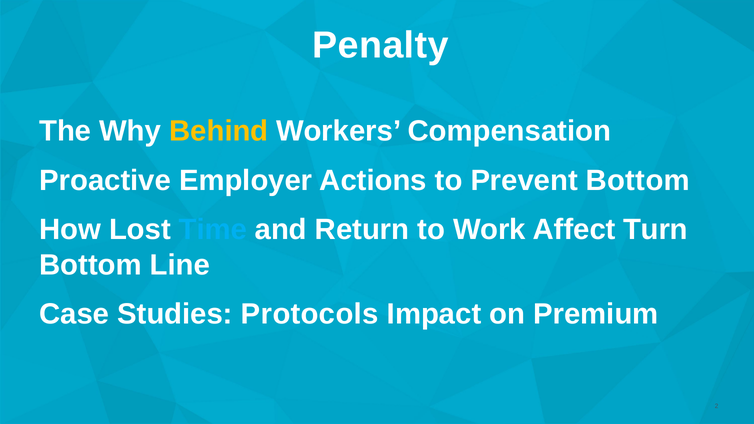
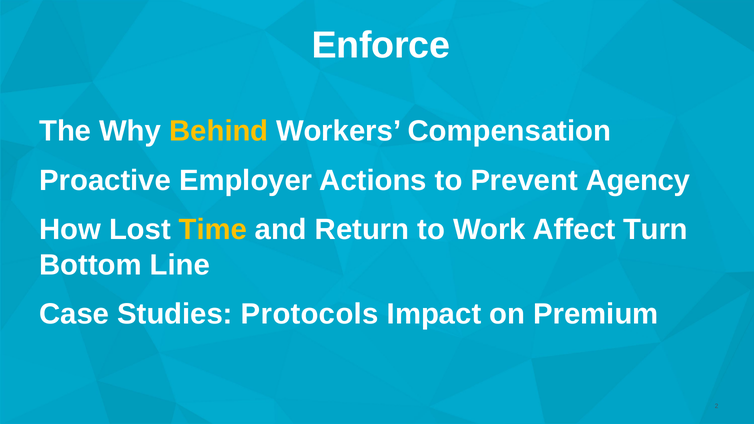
Penalty: Penalty -> Enforce (381, 46)
Prevent Bottom: Bottom -> Agency (638, 181)
Time colour: light blue -> yellow (213, 230)
